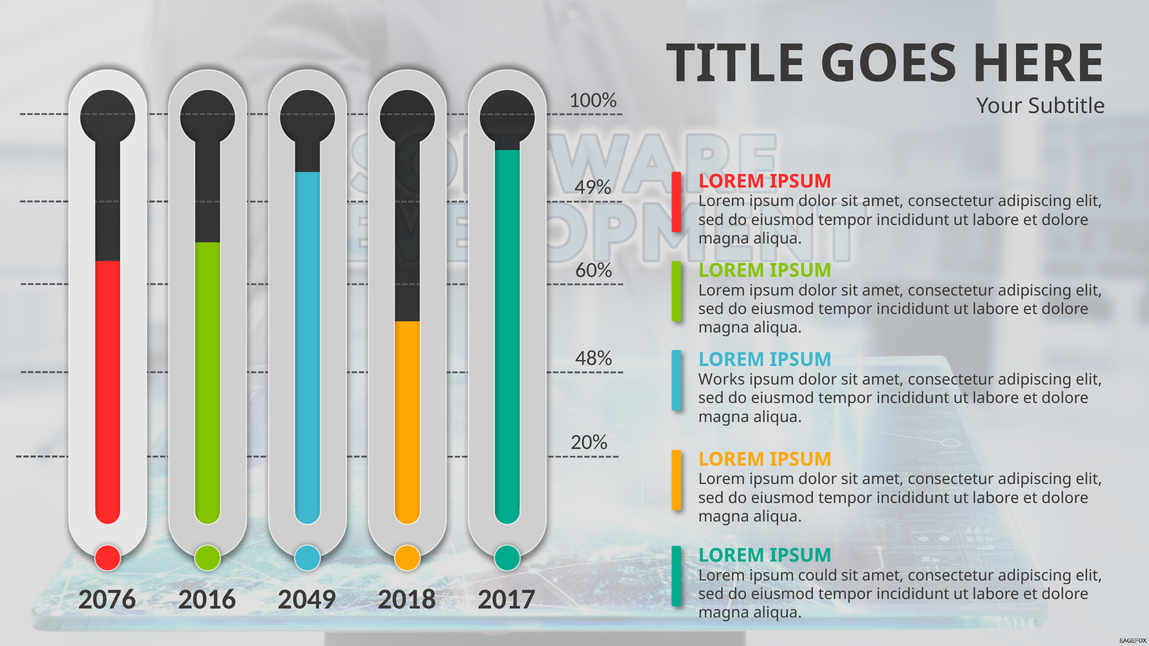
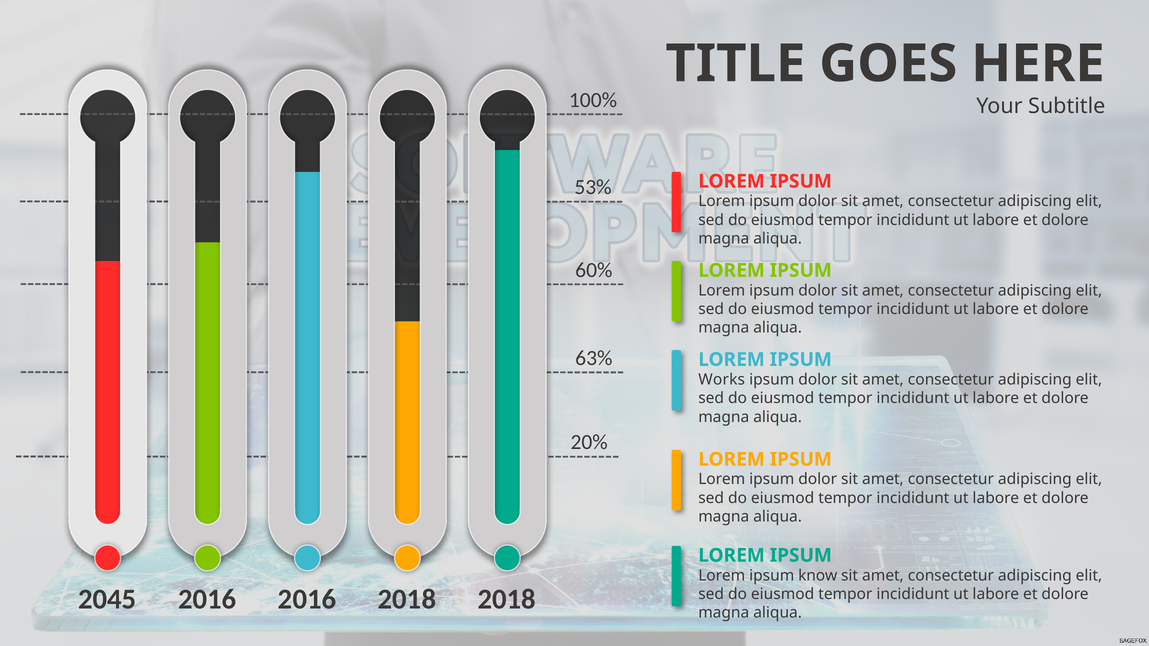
49%: 49% -> 53% (593, 187)
48%: 48% -> 63% (594, 358)
could: could -> know (818, 576)
2076: 2076 -> 2045 (107, 599)
2016 2049: 2049 -> 2016 (307, 599)
2018 2017: 2017 -> 2018 (507, 599)
